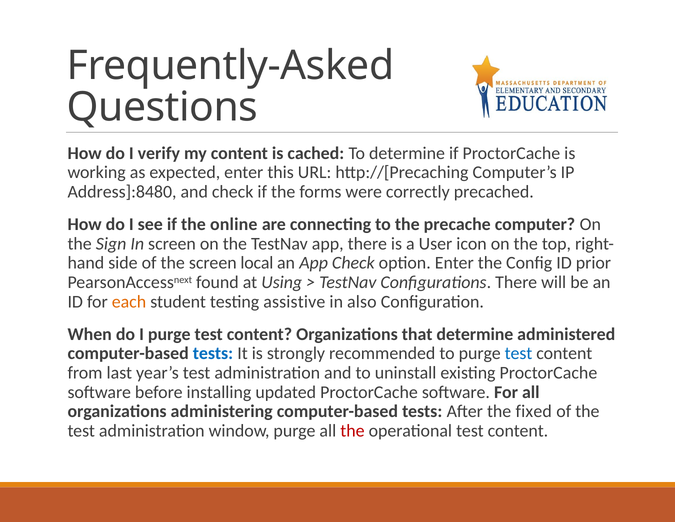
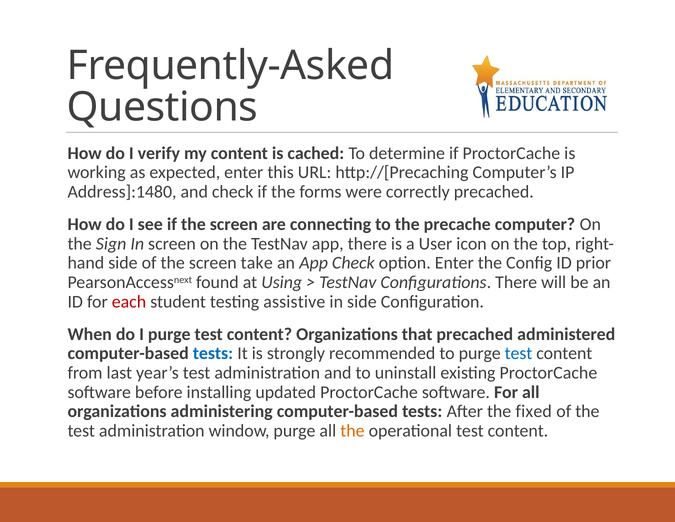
Address]:8480: Address]:8480 -> Address]:1480 (122, 192)
if the online: online -> screen (234, 224)
local: local -> take (257, 263)
each colour: orange -> red (129, 301)
in also: also -> side (362, 301)
that determine: determine -> precached (475, 334)
the colour: red -> orange (352, 431)
